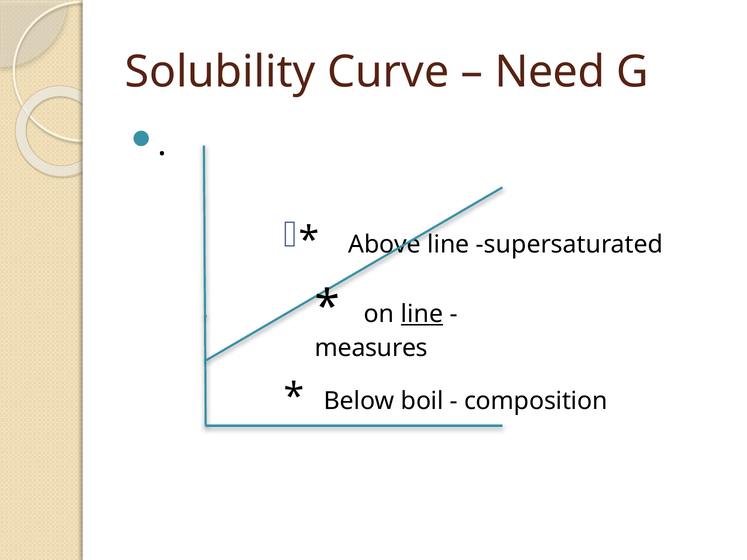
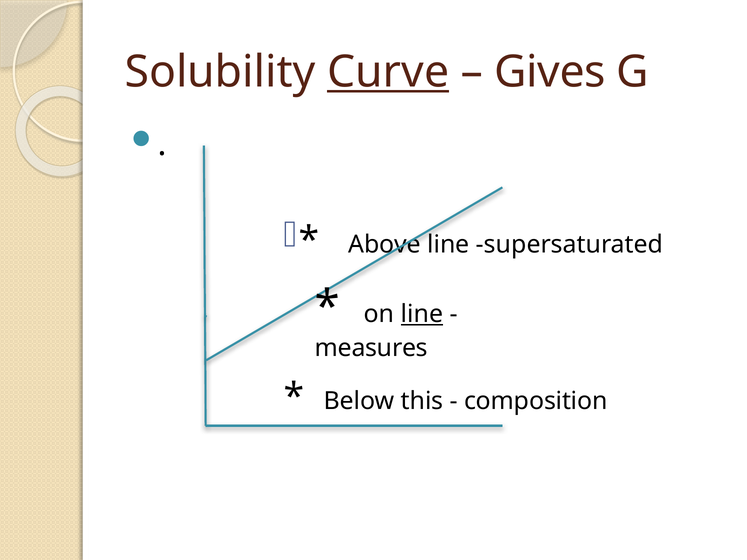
Curve underline: none -> present (388, 72)
Need: Need -> Gives (550, 72)
boil: boil -> this (422, 401)
